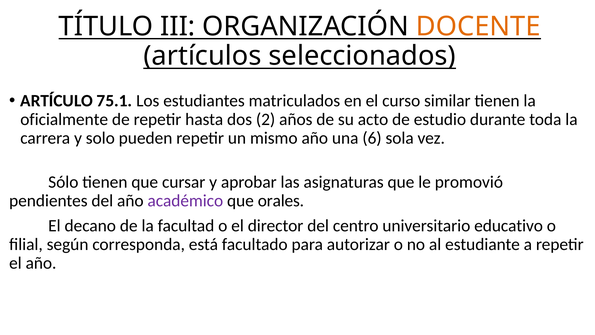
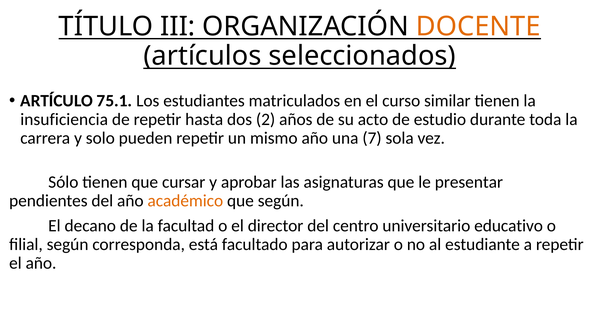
oficialmente: oficialmente -> insuficiencia (64, 119)
6: 6 -> 7 (372, 138)
promovió: promovió -> presentar (469, 182)
académico colour: purple -> orange (185, 201)
que orales: orales -> según (281, 201)
